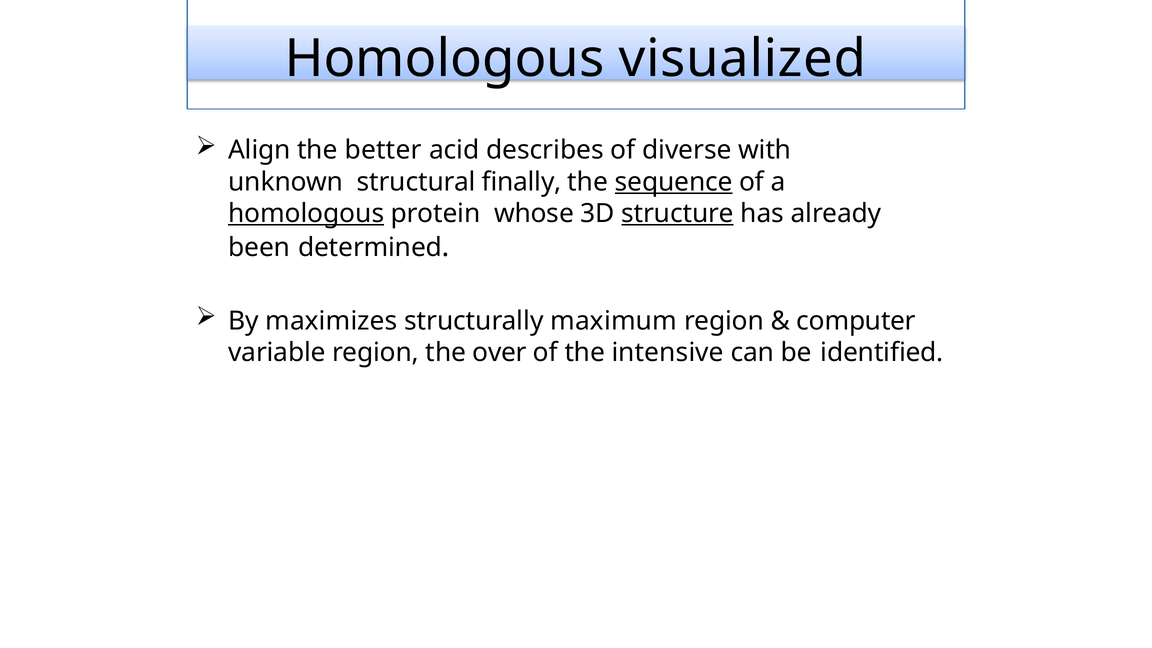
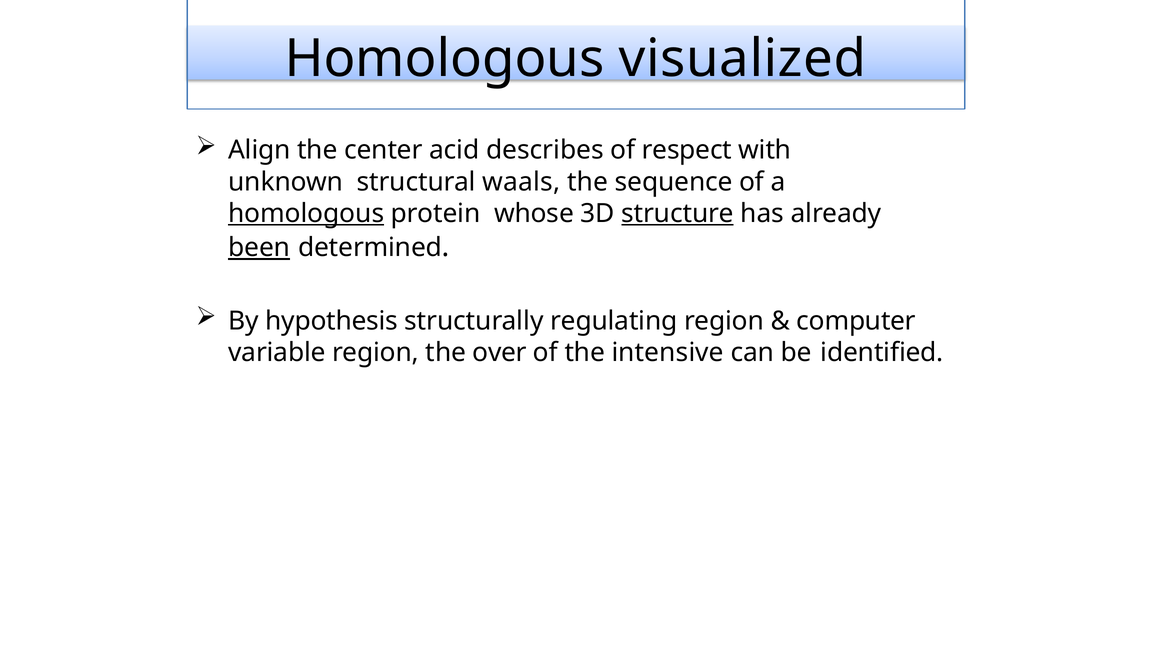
better: better -> center (383, 150)
diverse: diverse -> respect (687, 150)
finally: finally -> waals (521, 182)
sequence underline: present -> none (674, 182)
been underline: none -> present (259, 248)
maximizes: maximizes -> hypothesis (332, 321)
maximum: maximum -> regulating (614, 321)
